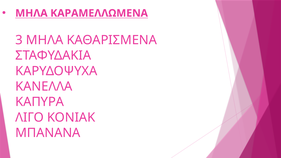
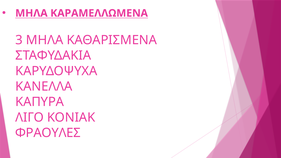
ΜΠΑΝΑΝΑ: ΜΠΑΝΑΝΑ -> ΦΡΑΟΥΛΕΣ (48, 133)
